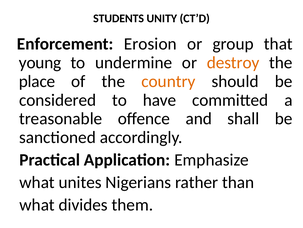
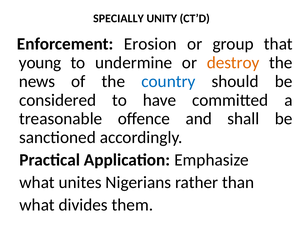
STUDENTS: STUDENTS -> SPECIALLY (118, 19)
place: place -> news (37, 81)
country colour: orange -> blue (168, 81)
